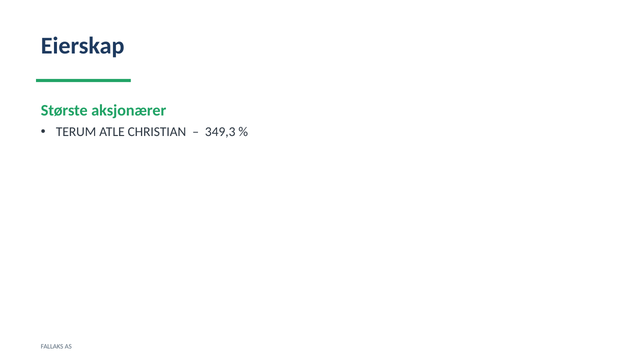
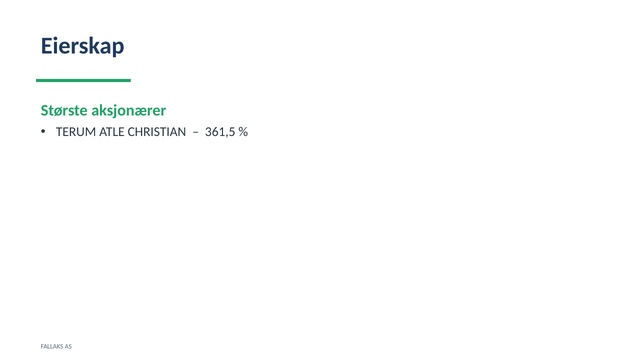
349,3: 349,3 -> 361,5 (220, 132)
